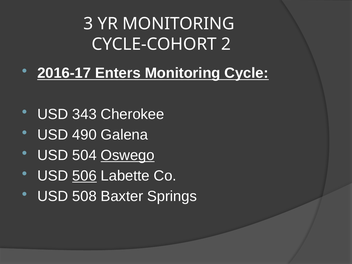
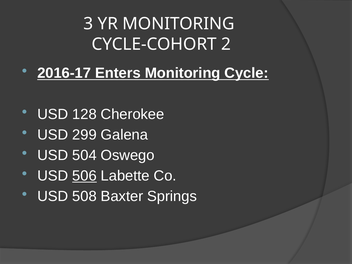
343: 343 -> 128 (84, 114)
490: 490 -> 299 (84, 135)
Oswego underline: present -> none (128, 155)
